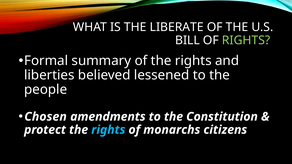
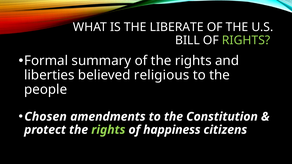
lessened: lessened -> religious (162, 75)
rights colour: light blue -> light green (108, 130)
monarchs: monarchs -> happiness (172, 130)
